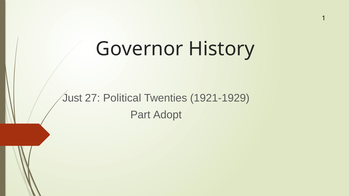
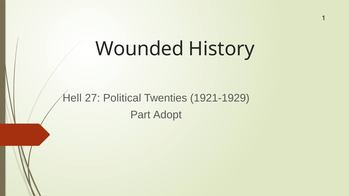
Governor: Governor -> Wounded (140, 49)
Just: Just -> Hell (72, 98)
